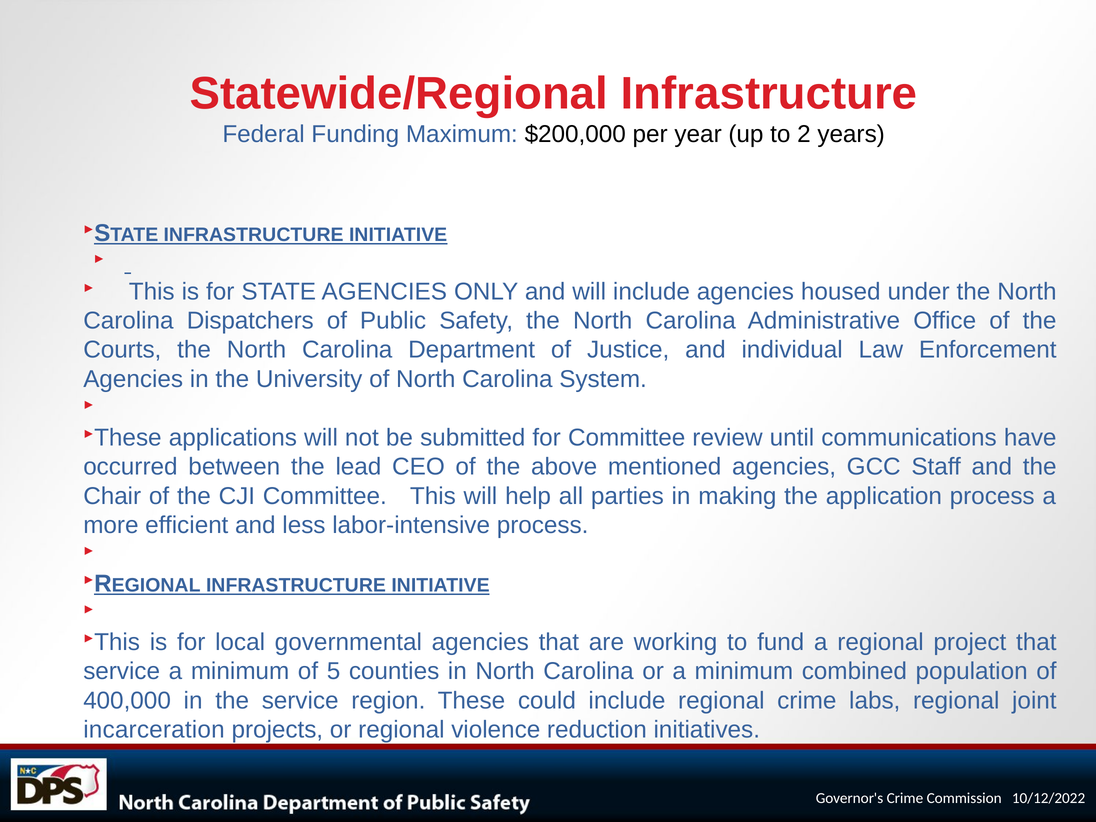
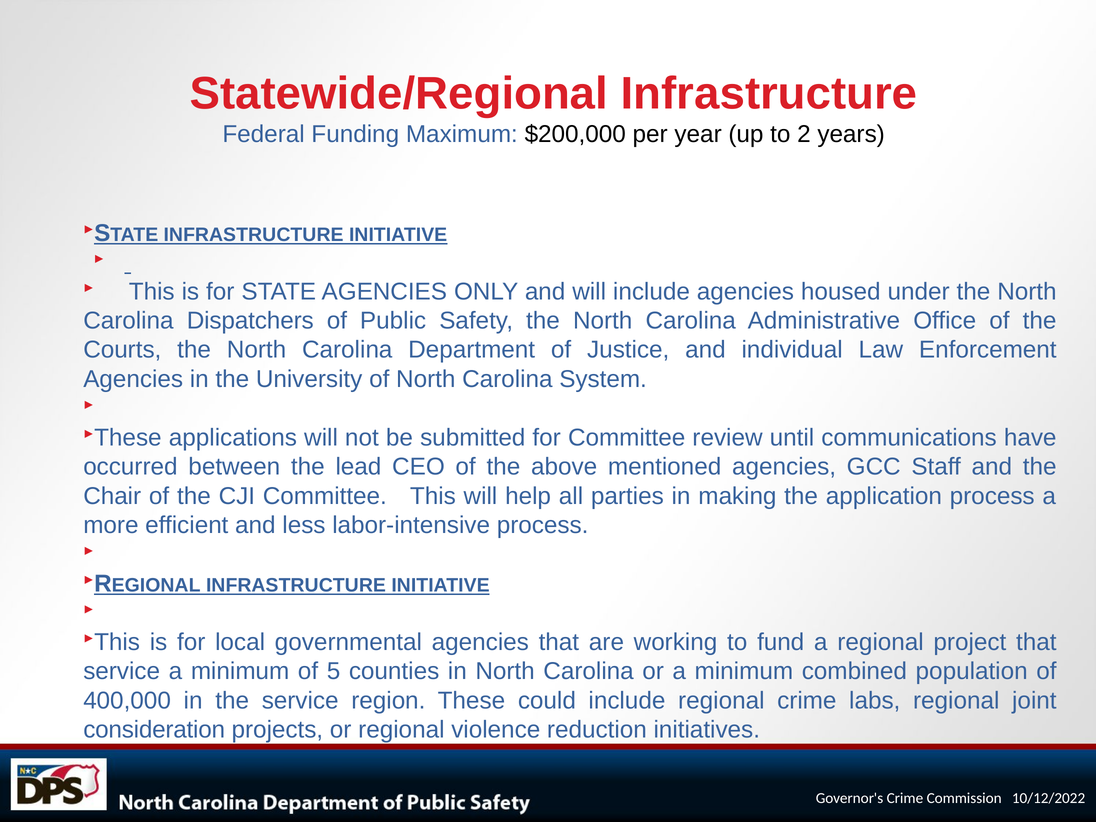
incarceration: incarceration -> consideration (154, 730)
